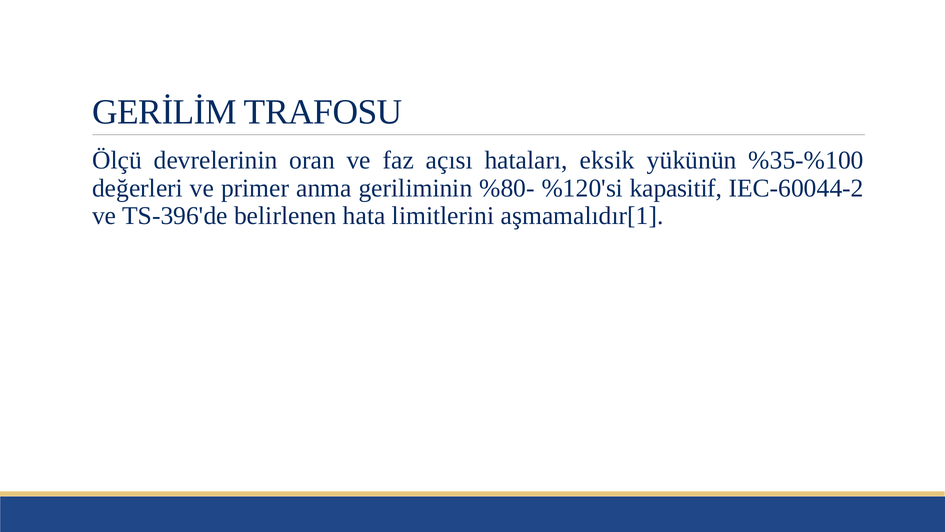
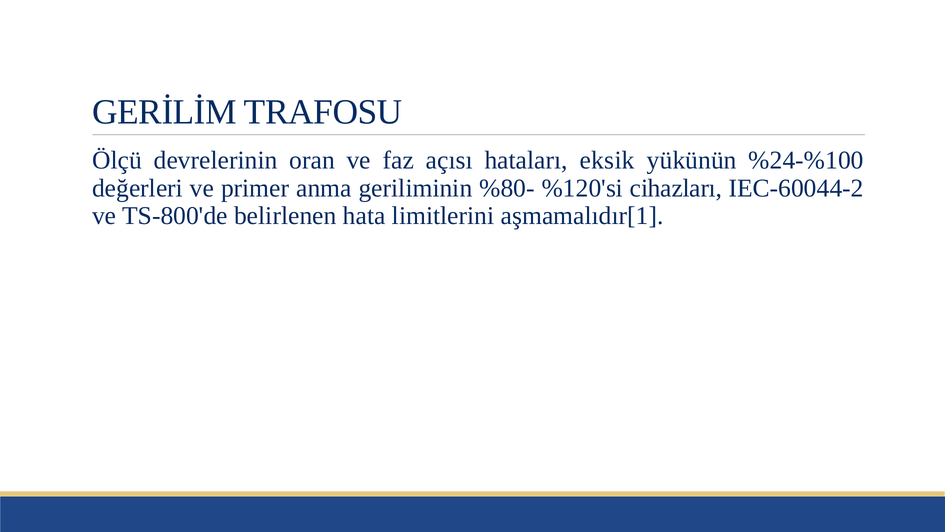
%35-%100: %35-%100 -> %24-%100 (806, 160)
kapasitif: kapasitif -> cihazları (676, 188)
TS-396'de: TS-396'de -> TS-800'de (175, 216)
